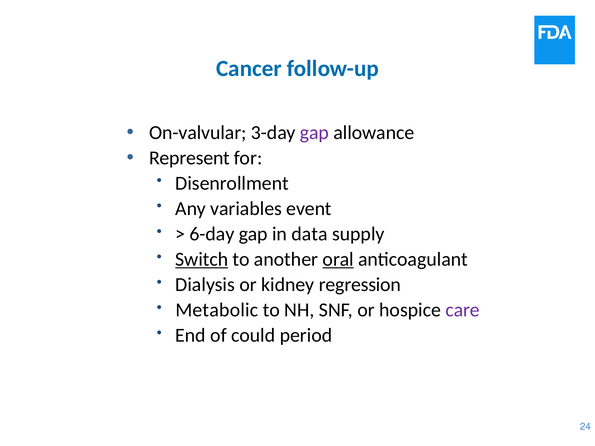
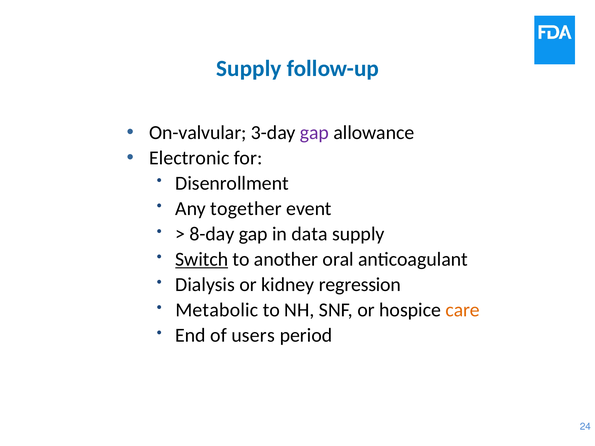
Cancer: Cancer -> Supply (249, 69)
Represent: Represent -> Electronic (189, 158)
variables: variables -> together (246, 209)
6-day: 6-day -> 8-day (212, 234)
oral underline: present -> none (338, 259)
care colour: purple -> orange (463, 310)
could: could -> users (253, 336)
